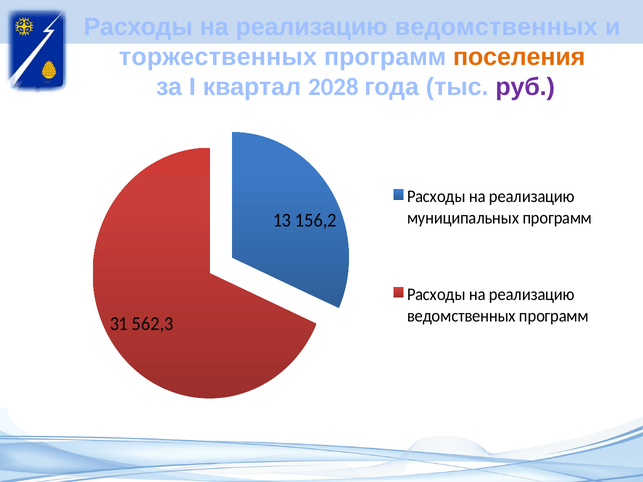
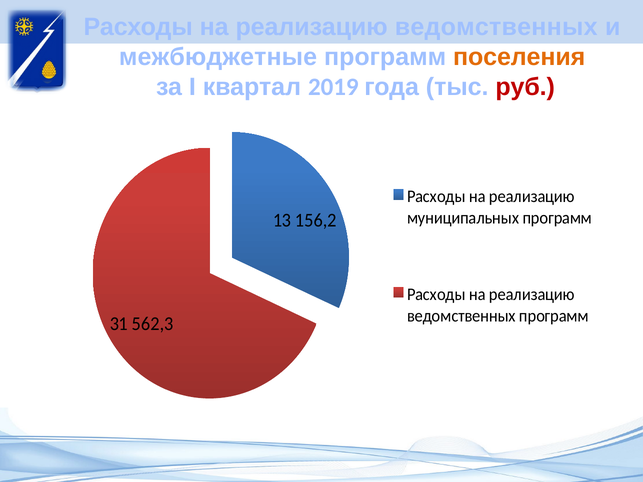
торжественных: торжественных -> межбюджетные (218, 57)
2028: 2028 -> 2019 (333, 87)
руб colour: purple -> red (525, 87)
